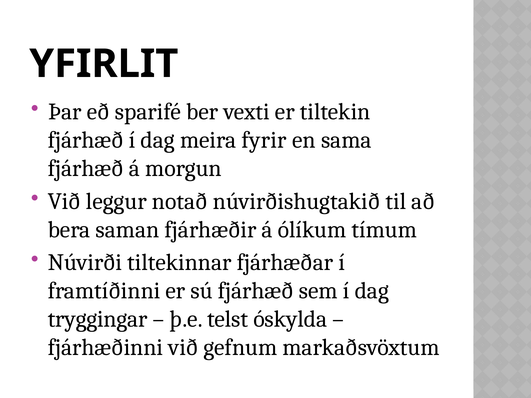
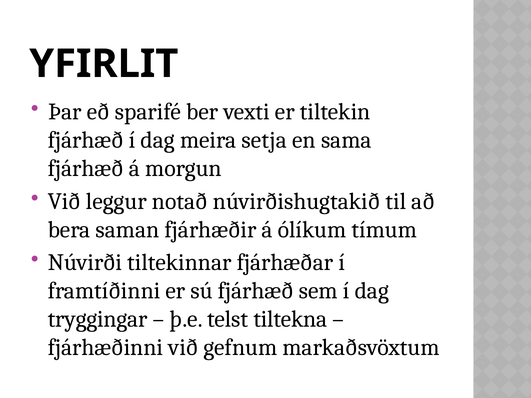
fyrir: fyrir -> setja (264, 140)
óskylda: óskylda -> tiltekna (290, 319)
